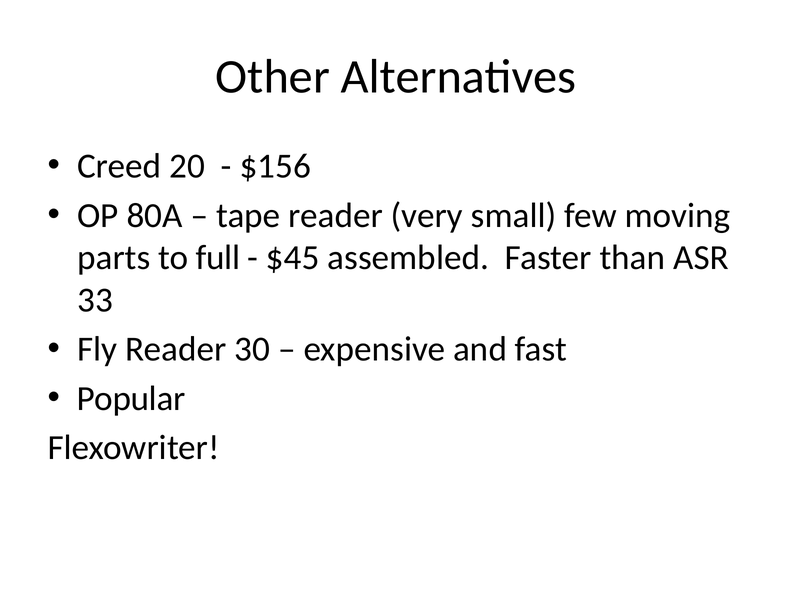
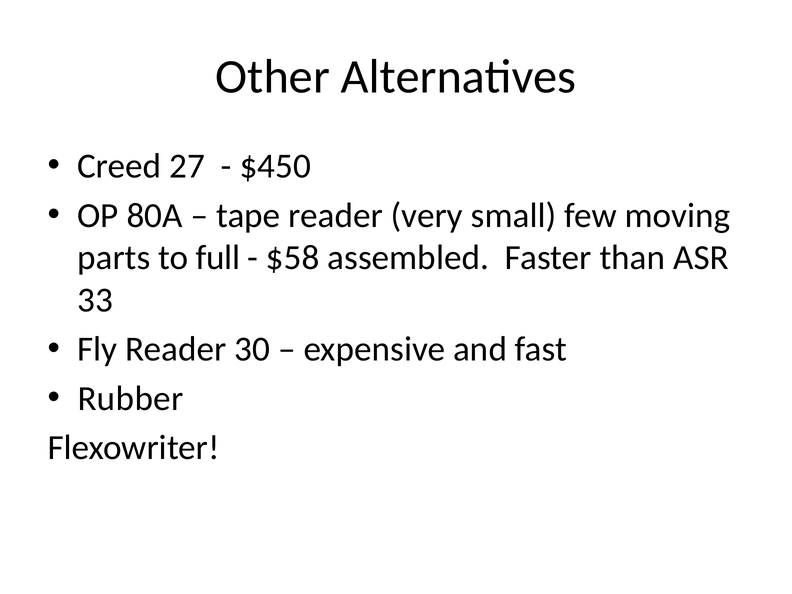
20: 20 -> 27 (187, 166)
$156: $156 -> $450 (275, 166)
$45: $45 -> $58 (293, 258)
Popular: Popular -> Rubber (131, 399)
